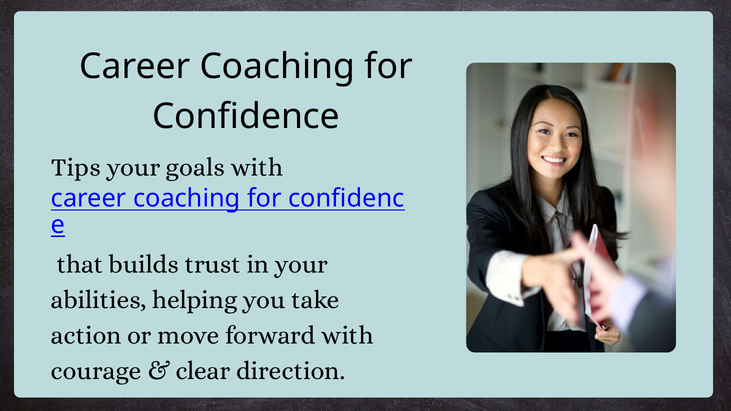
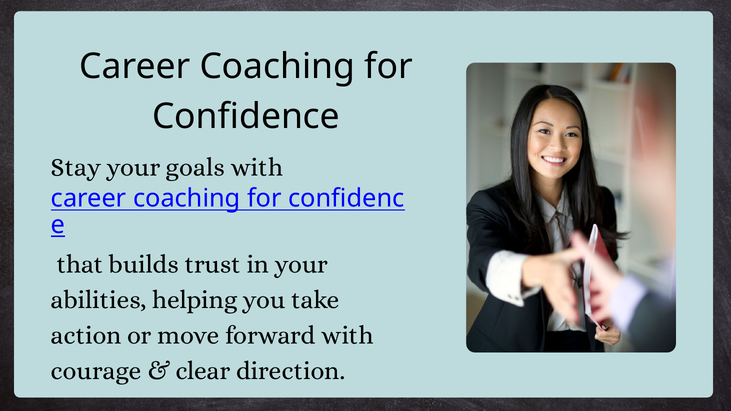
Tips: Tips -> Stay (76, 167)
